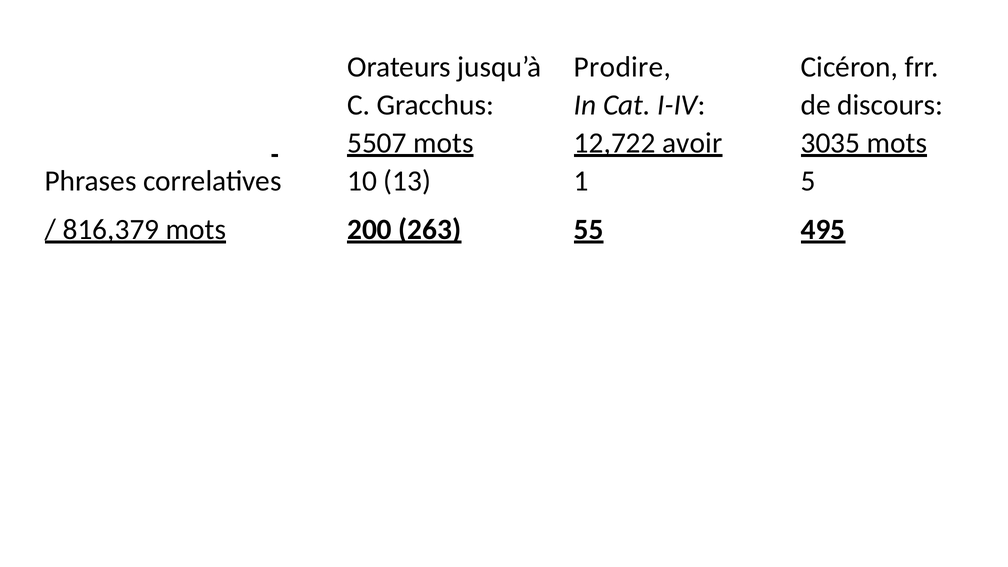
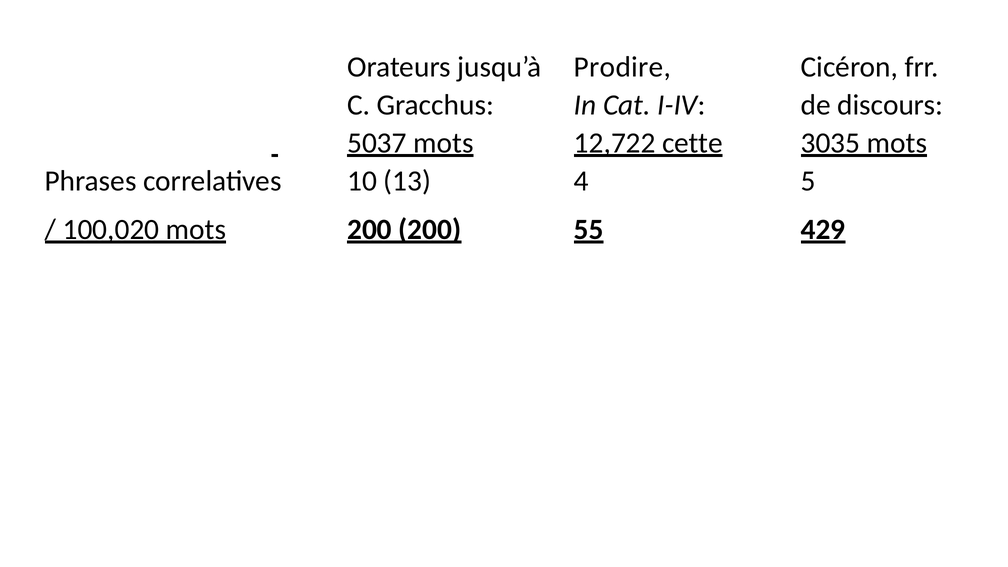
5507: 5507 -> 5037 (377, 143)
avoir: avoir -> cette (692, 143)
1: 1 -> 4 (581, 181)
816,379: 816,379 -> 100,020 (111, 229)
200 263: 263 -> 200 (430, 229)
495: 495 -> 429 (823, 229)
